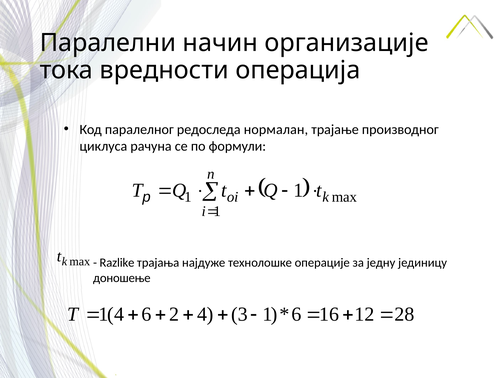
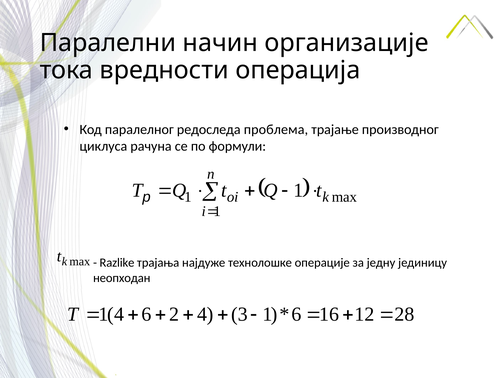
нормалан: нормалан -> проблема (276, 129)
доношење: доношење -> неопходан (122, 278)
